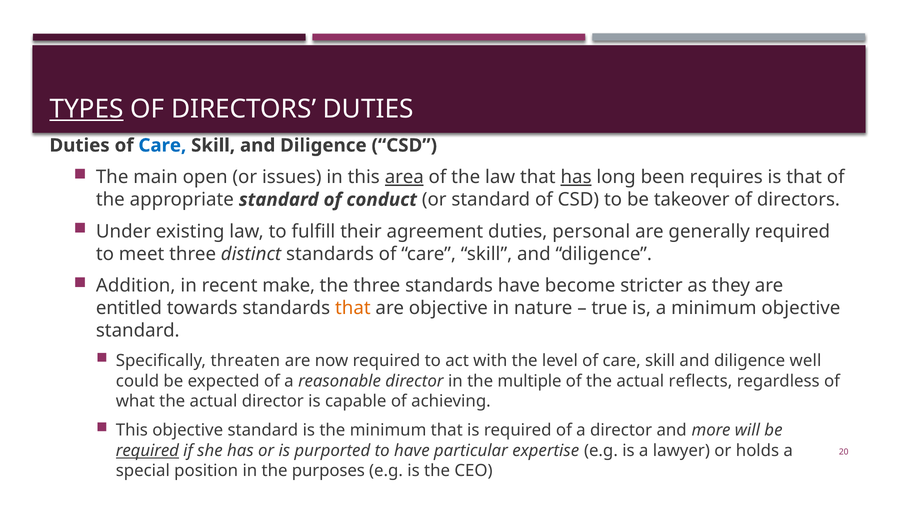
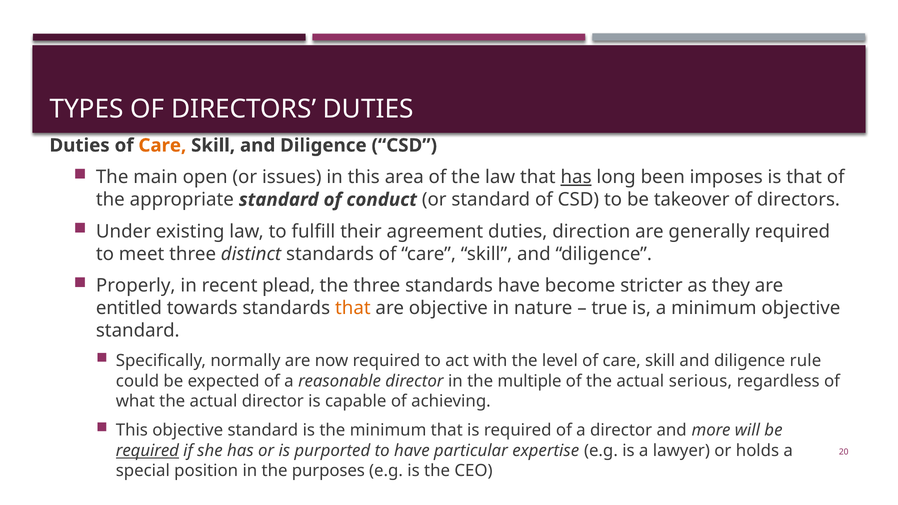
TYPES underline: present -> none (87, 109)
Care colour: blue -> orange (162, 145)
area underline: present -> none (404, 177)
requires: requires -> imposes (726, 177)
personal: personal -> direction (591, 232)
Addition: Addition -> Properly (136, 286)
make: make -> plead (289, 286)
threaten: threaten -> normally (245, 361)
well: well -> rule (806, 361)
reflects: reflects -> serious (700, 381)
